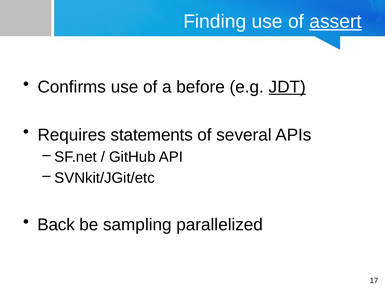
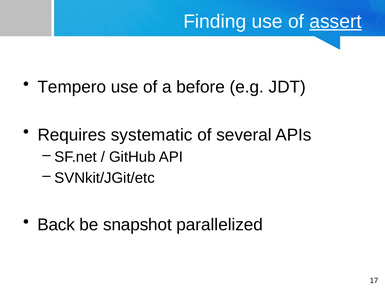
Confirms: Confirms -> Tempero (72, 87)
JDT underline: present -> none (287, 87)
statements: statements -> systematic (152, 135)
sampling: sampling -> snapshot (137, 225)
